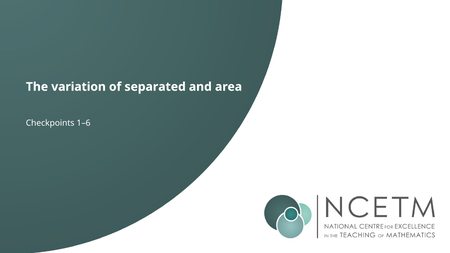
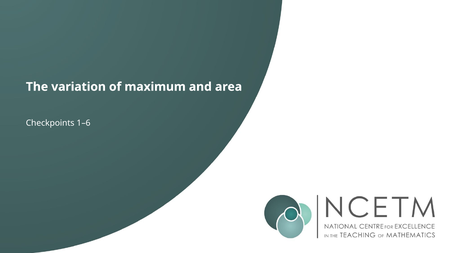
separated: separated -> maximum (155, 87)
